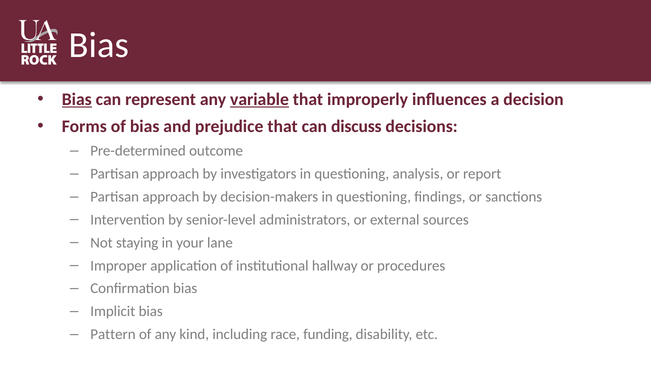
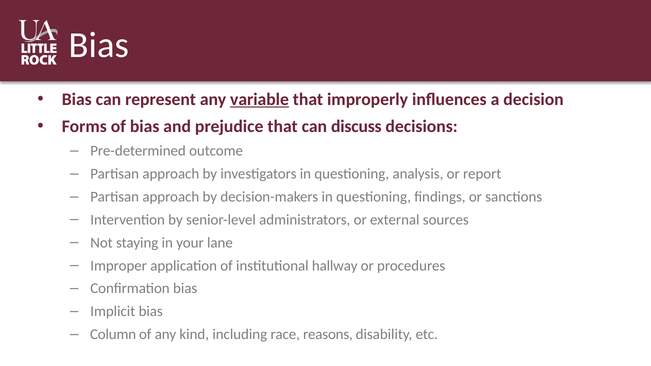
Bias underline: present -> none (77, 100)
Pattern: Pattern -> Column (113, 335)
funding: funding -> reasons (328, 335)
